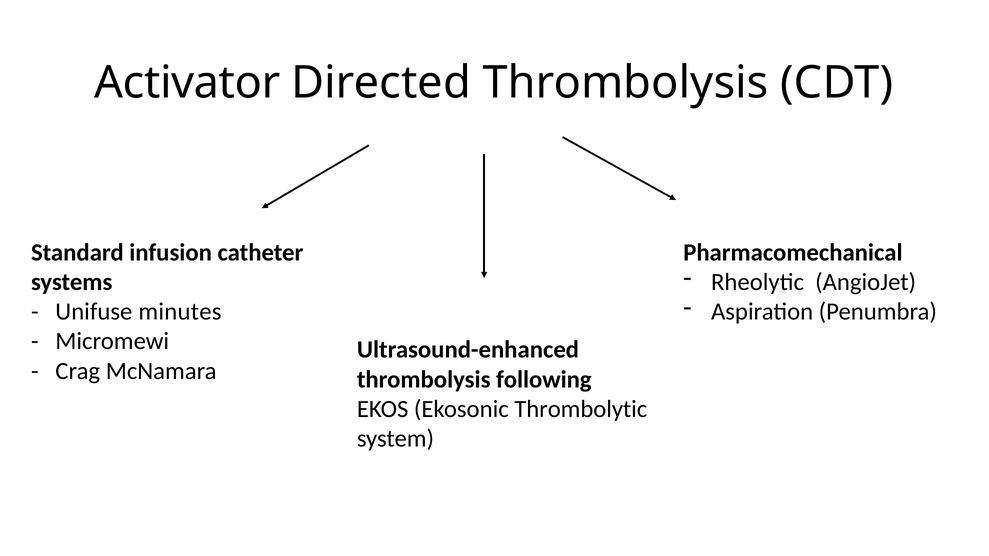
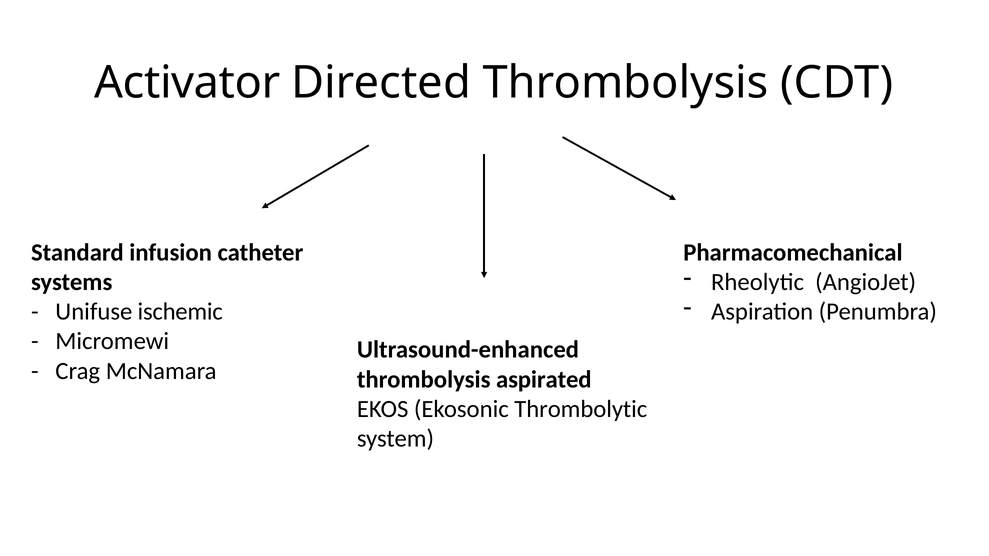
minutes: minutes -> ischemic (180, 312)
following: following -> aspirated (544, 380)
